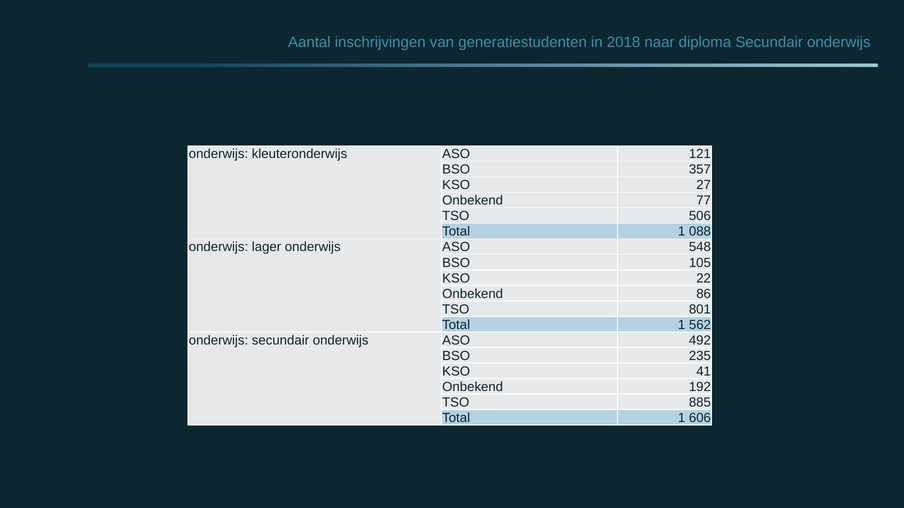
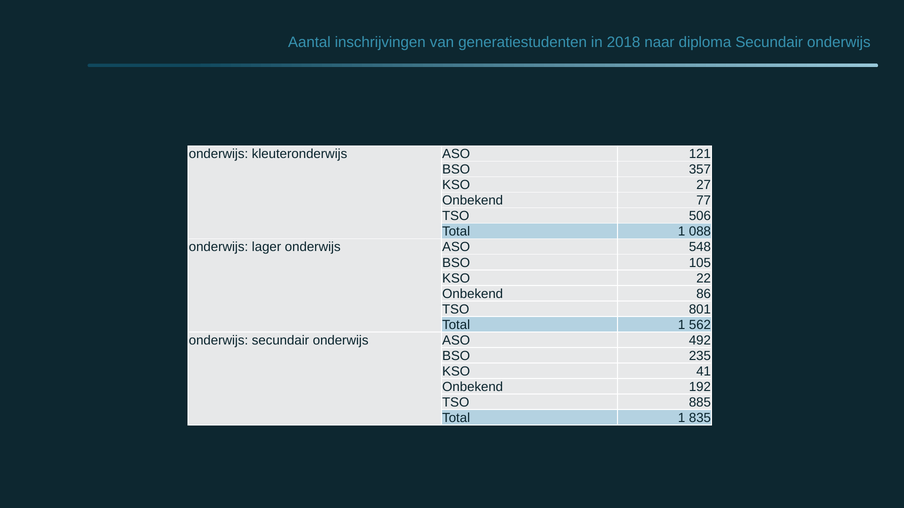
606: 606 -> 835 (700, 418)
